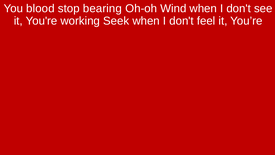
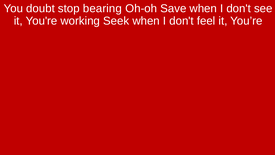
blood: blood -> doubt (40, 9)
Wind: Wind -> Save (173, 9)
